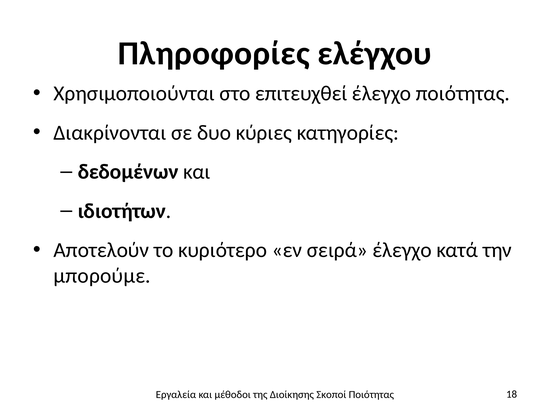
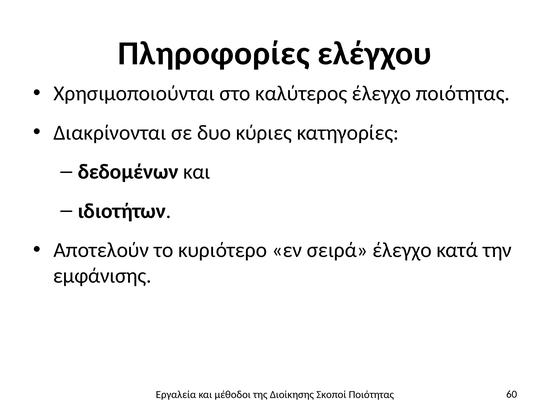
επιτευχθεί: επιτευχθεί -> καλύτερος (301, 93)
μπορούμε: μπορούμε -> εμφάνισης (102, 276)
18: 18 -> 60 (512, 394)
